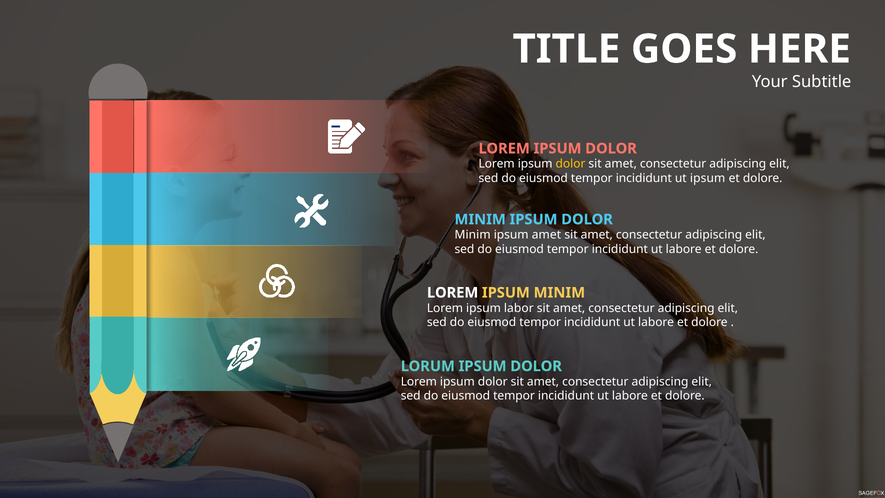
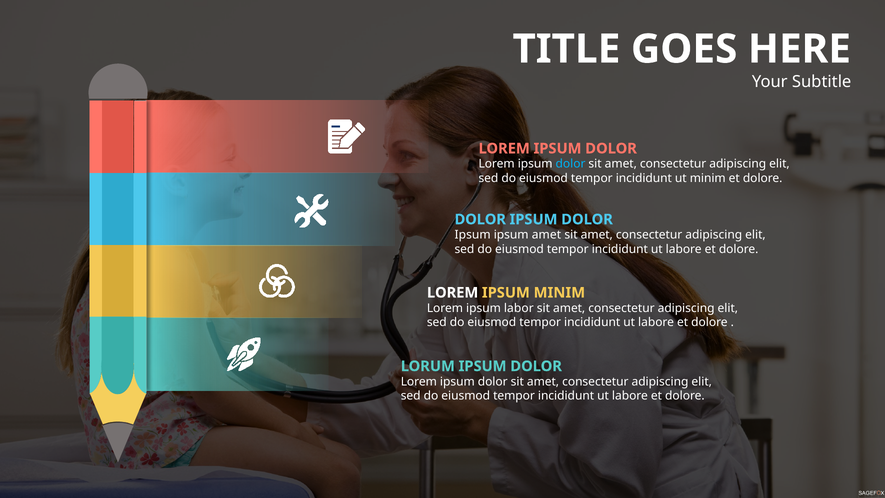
dolor colour: yellow -> light blue (571, 164)
ut ipsum: ipsum -> minim (708, 178)
MINIM: MINIM -> DOLOR (480, 219)
Minim: Minim -> Ipsum (473, 235)
